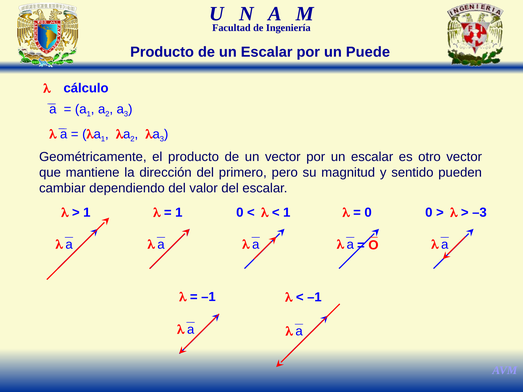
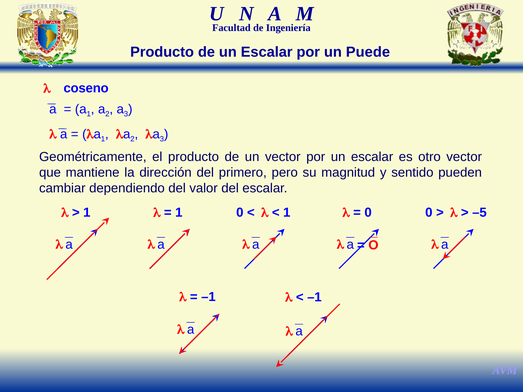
cálculo: cálculo -> coseno (86, 88)
–3: –3 -> –5 (479, 213)
